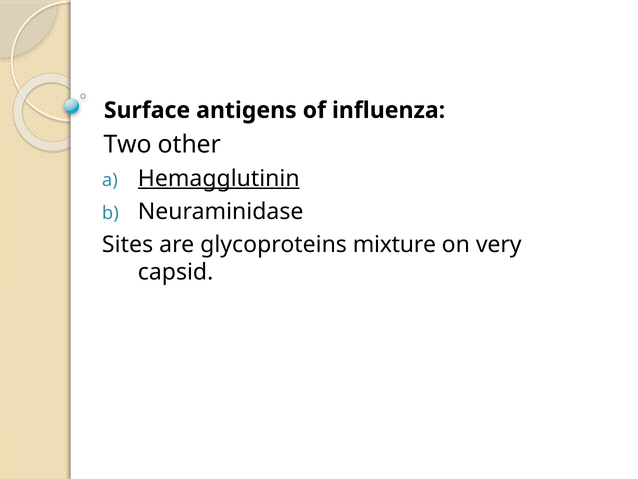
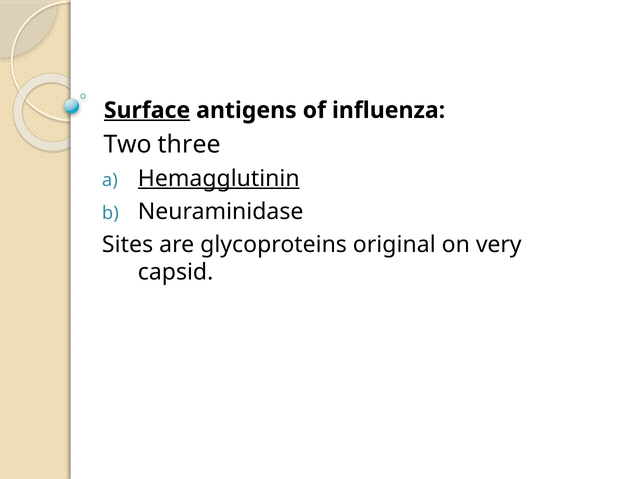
Surface underline: none -> present (147, 110)
other: other -> three (189, 144)
mixture: mixture -> original (394, 244)
